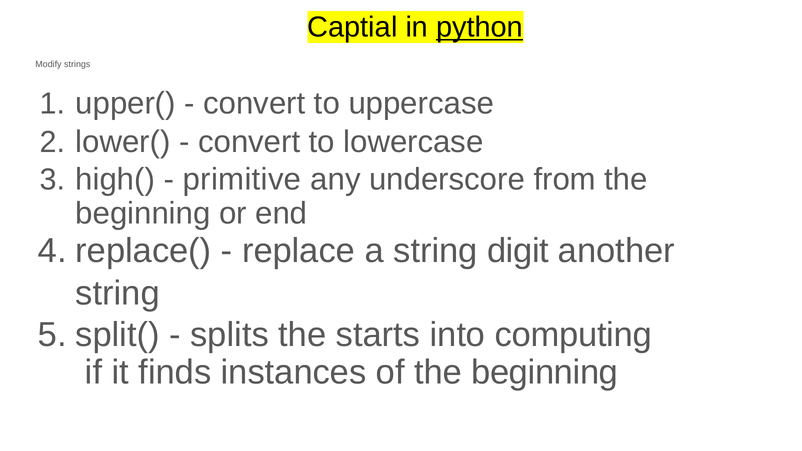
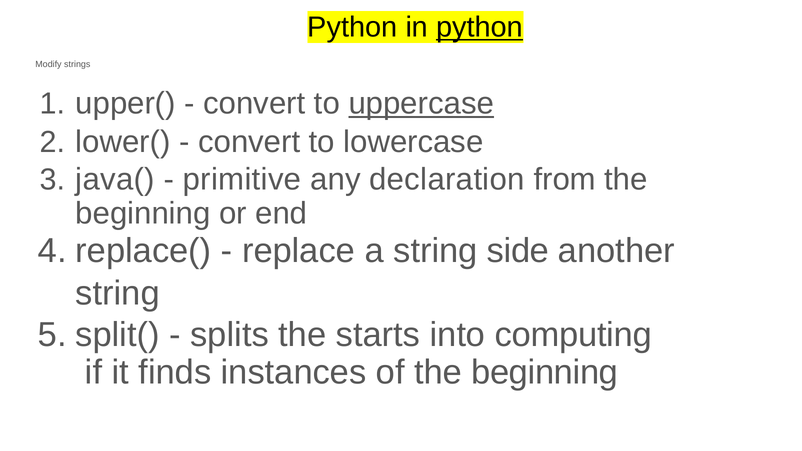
Captial: Captial -> Python (352, 27)
uppercase underline: none -> present (421, 103)
high(: high( -> java( (115, 180)
underscore: underscore -> declaration (447, 180)
digit: digit -> side (518, 251)
